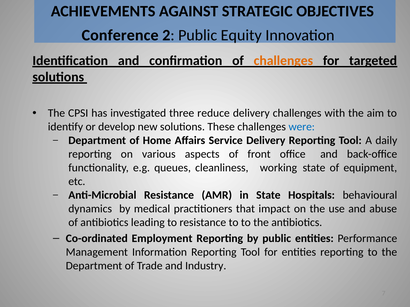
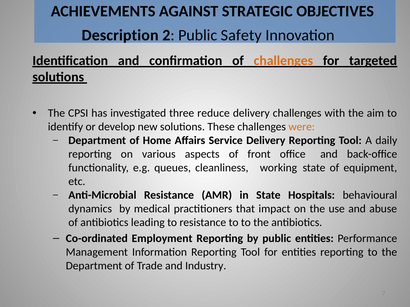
Conference: Conference -> Description (120, 35)
Equity: Equity -> Safety (241, 35)
were colour: blue -> orange (302, 127)
